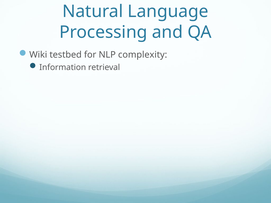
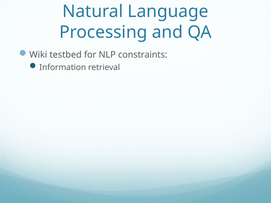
complexity: complexity -> constraints (143, 55)
